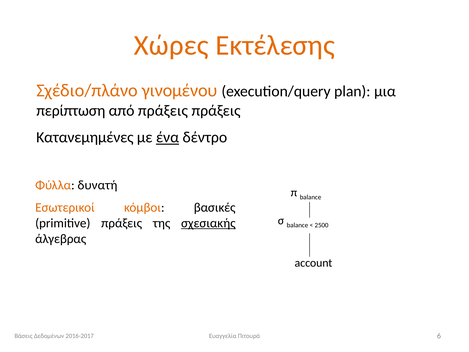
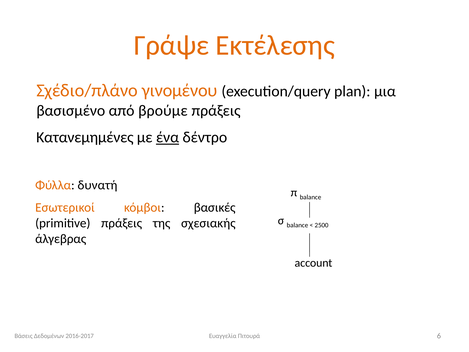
Χώρες: Χώρες -> Γράψε (172, 45)
περίπτωση: περίπτωση -> βασισμένο (71, 111)
από πράξεις: πράξεις -> βρούμε (163, 111)
σχεσιακής underline: present -> none (208, 223)
